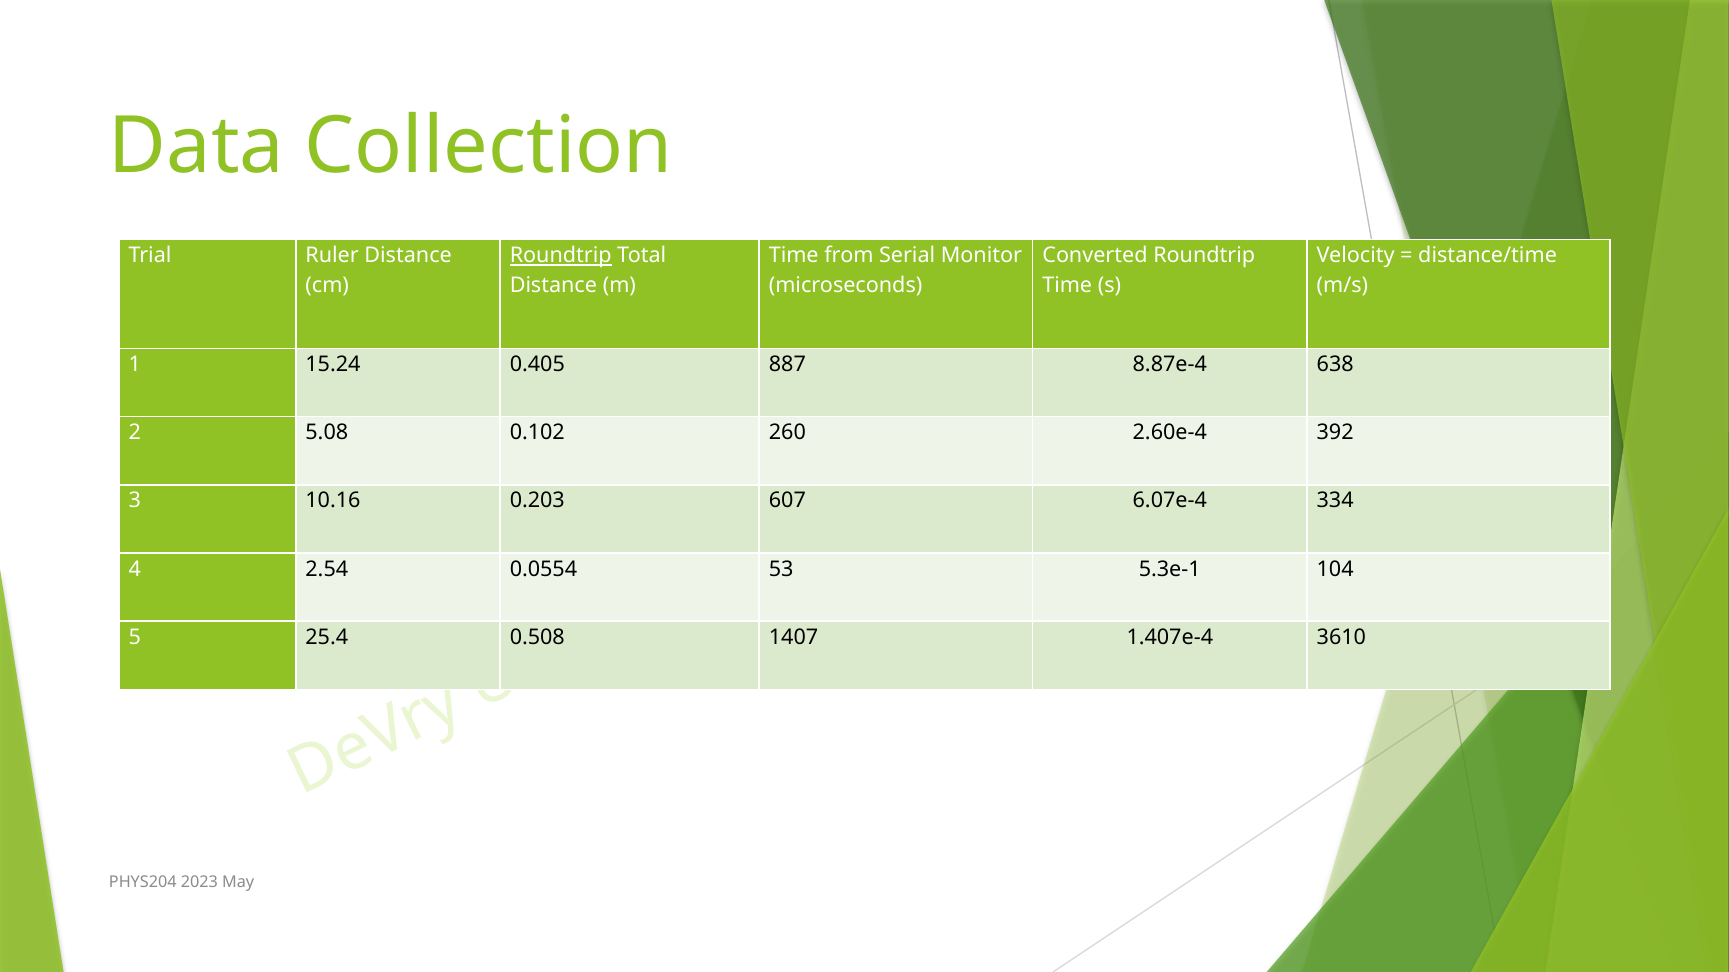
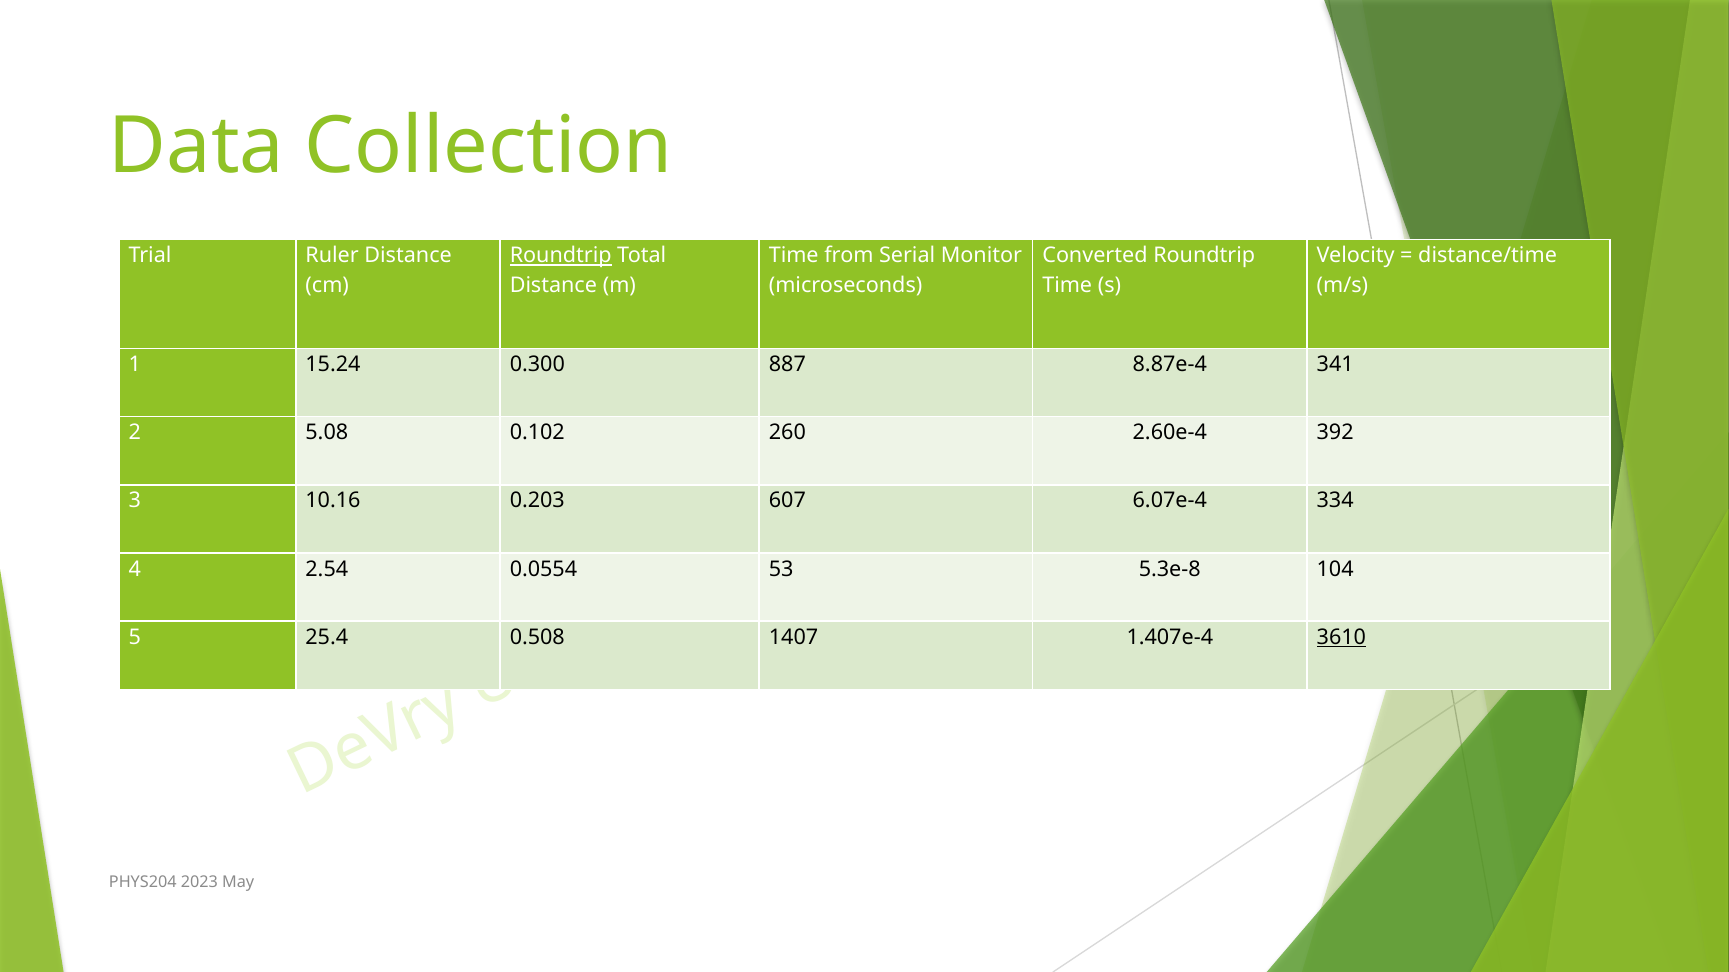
0.405: 0.405 -> 0.300 (537, 365)
638: 638 -> 341 (1335, 365)
5.3e-1: 5.3e-1 -> 5.3e-8 (1170, 569)
3610 underline: none -> present (1341, 638)
